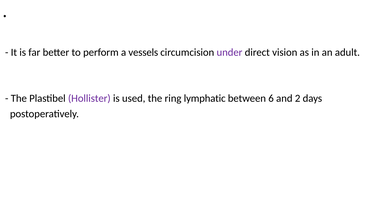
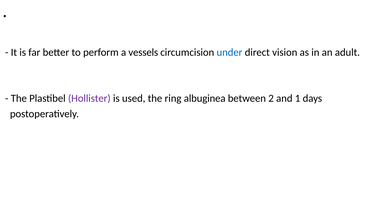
under colour: purple -> blue (229, 52)
lymphatic: lymphatic -> albuginea (205, 98)
6: 6 -> 2 (271, 98)
2: 2 -> 1 (298, 98)
